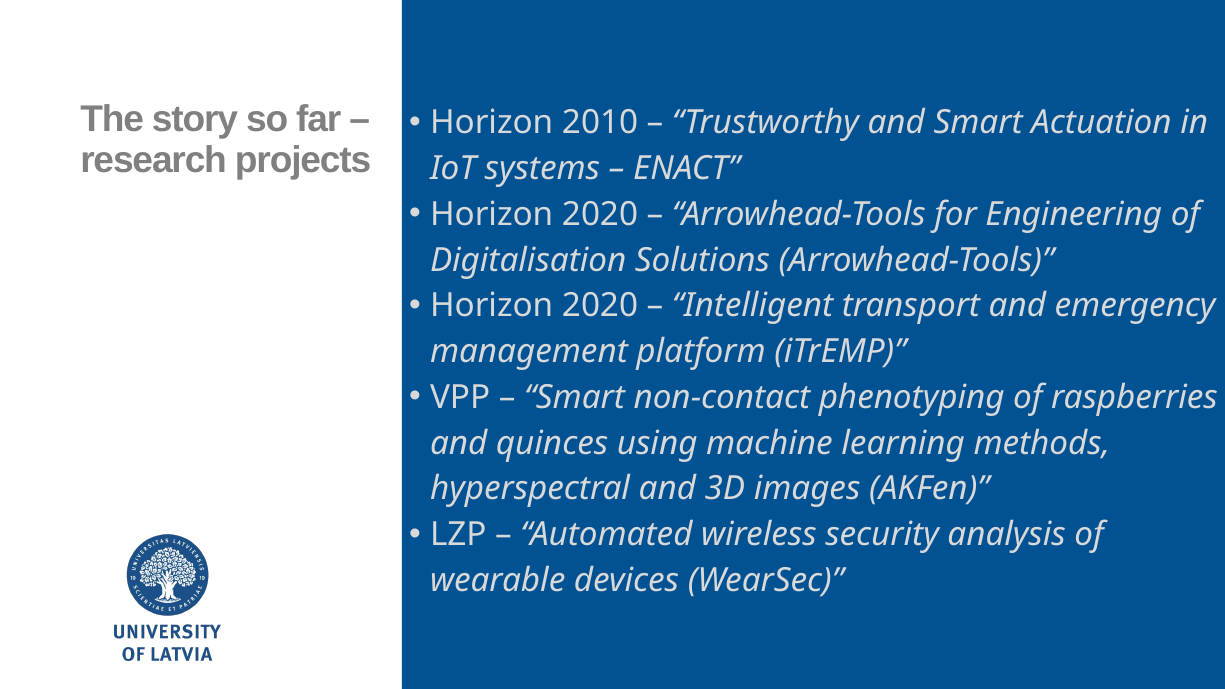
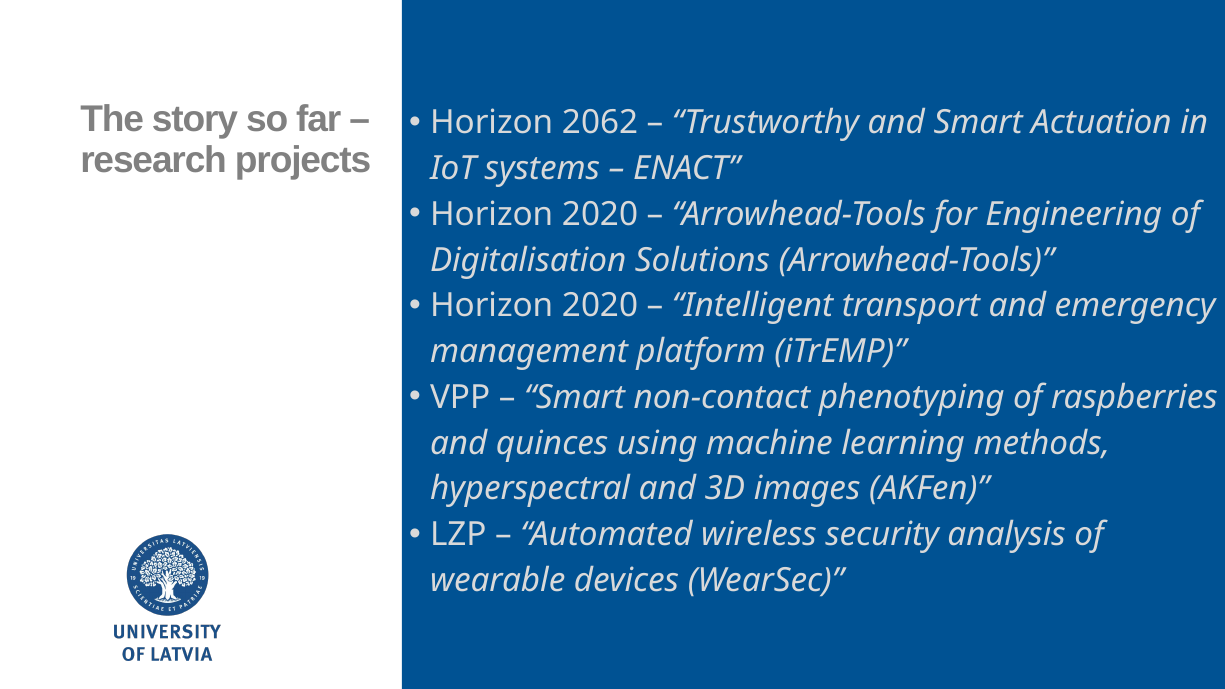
2010: 2010 -> 2062 (600, 123)
